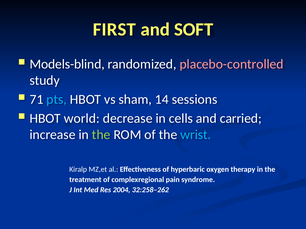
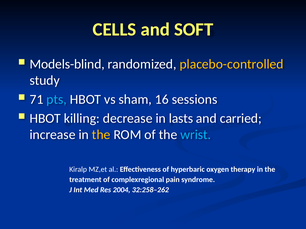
FIRST: FIRST -> CELLS (114, 30)
placebo-controlled colour: pink -> yellow (232, 64)
14: 14 -> 16 (162, 100)
world: world -> killing (82, 119)
cells: cells -> lasts (181, 119)
the colour: light green -> yellow (101, 135)
